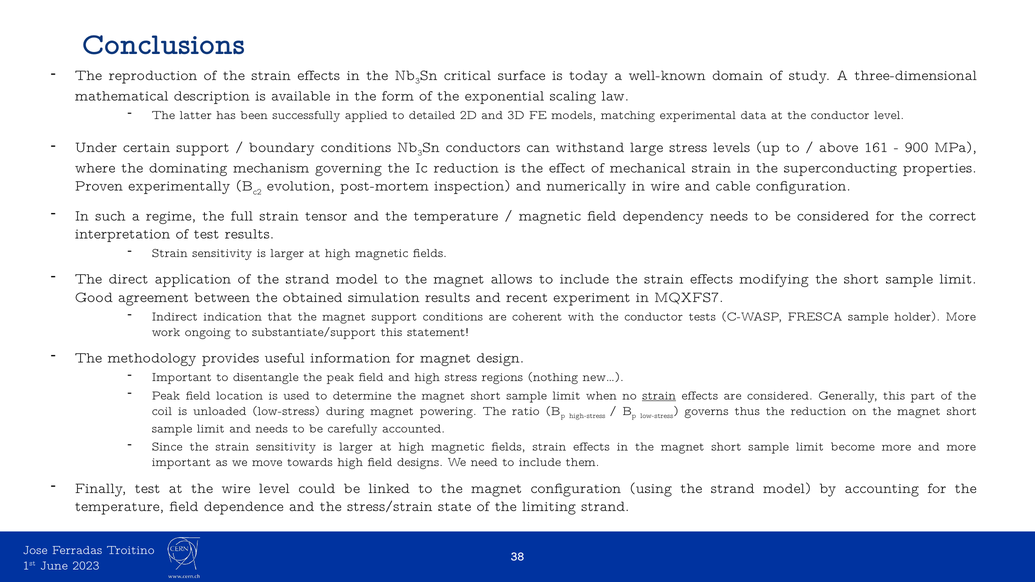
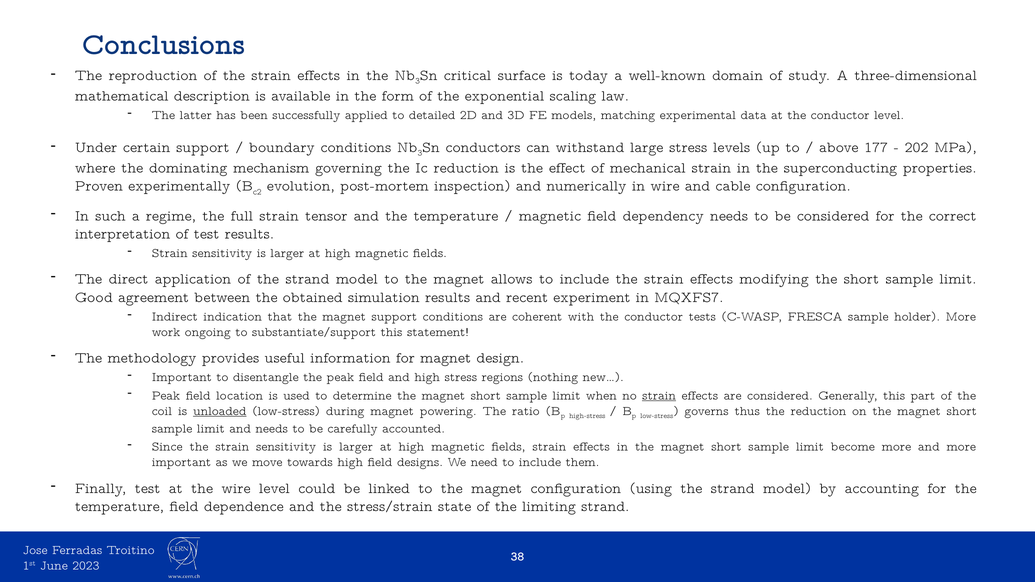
161: 161 -> 177 (876, 147)
900: 900 -> 202 (917, 147)
unloaded underline: none -> present (220, 411)
